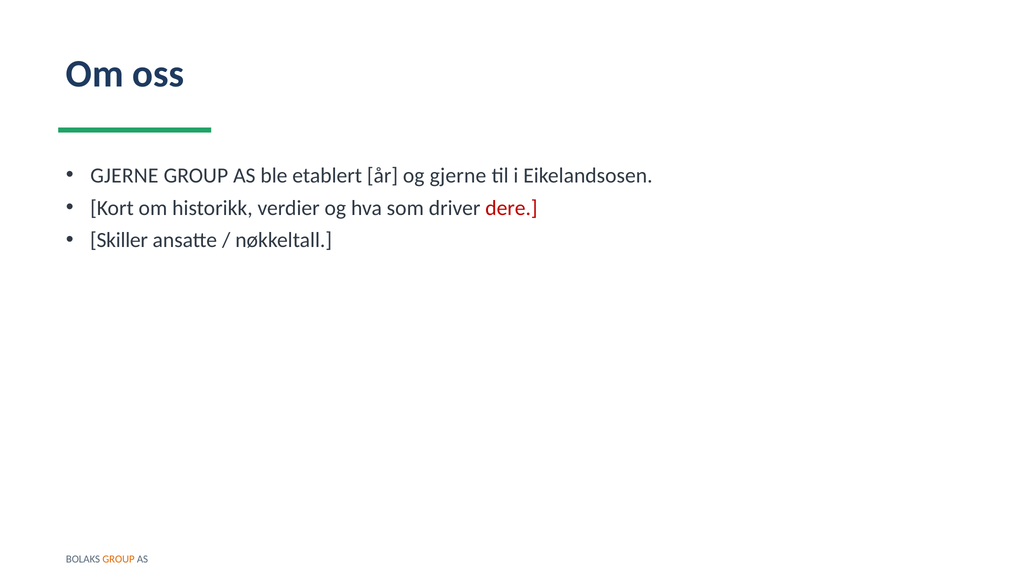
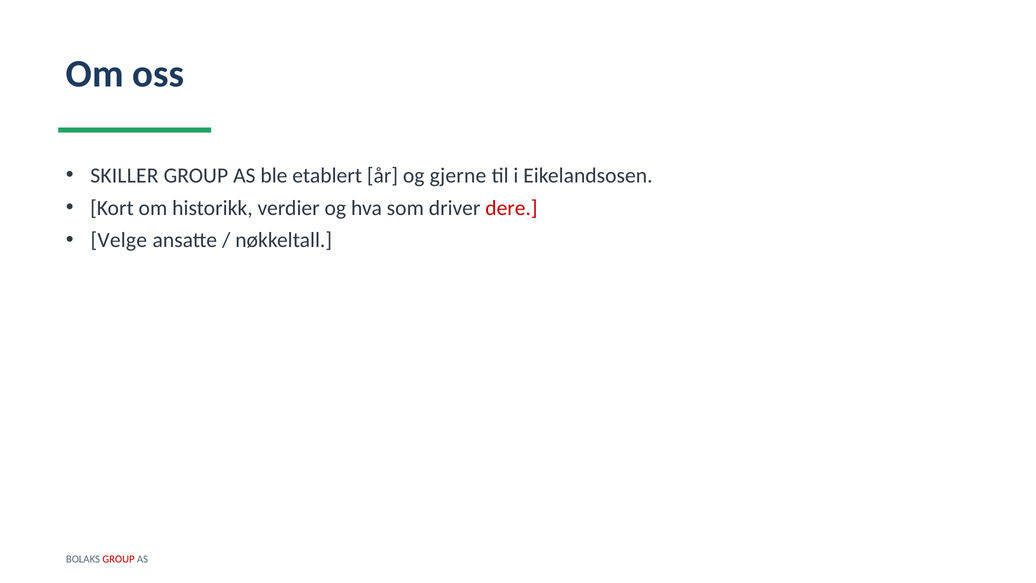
GJERNE: GJERNE -> SKILLER (124, 175)
Skiller: Skiller -> Velge (119, 240)
GROUP colour: orange -> red (119, 559)
